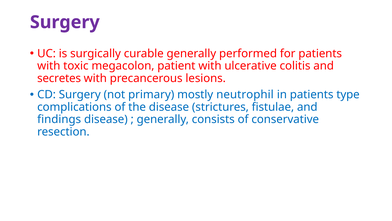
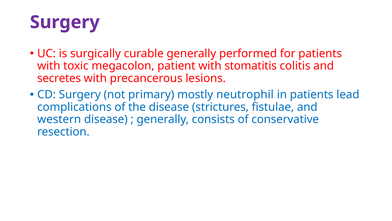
ulcerative: ulcerative -> stomatitis (251, 66)
type: type -> lead (348, 94)
findings: findings -> western (59, 119)
